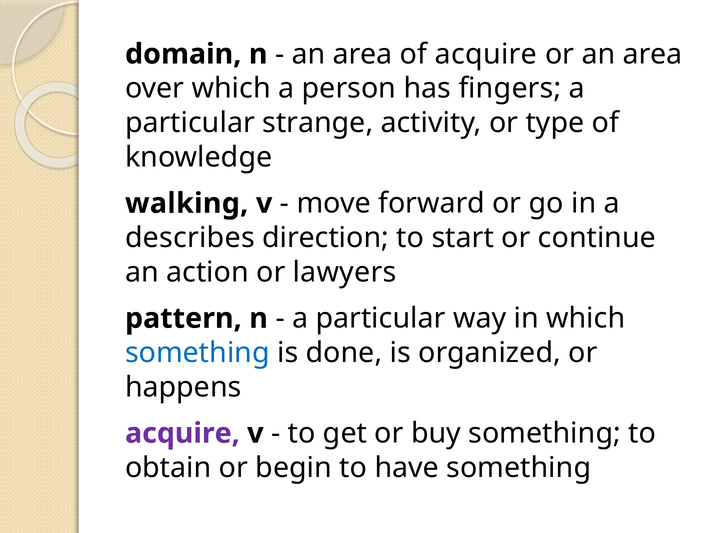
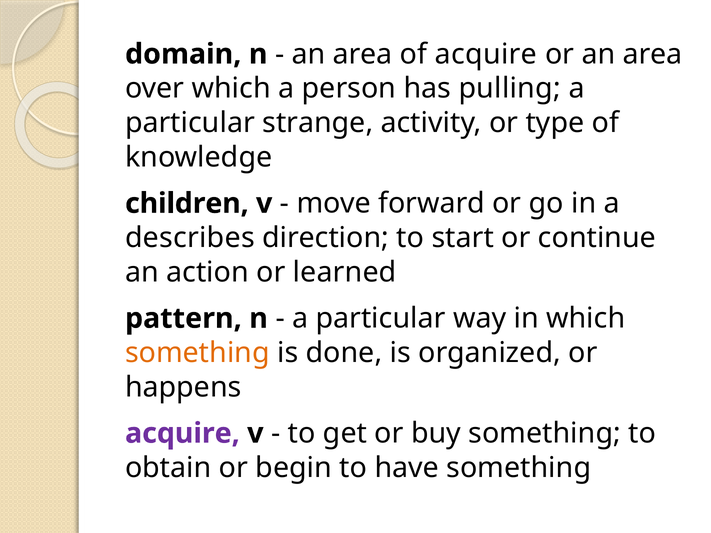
fingers: fingers -> pulling (510, 89)
walking: walking -> children (187, 204)
lawyers: lawyers -> learned (345, 272)
something colour: blue -> orange (197, 353)
